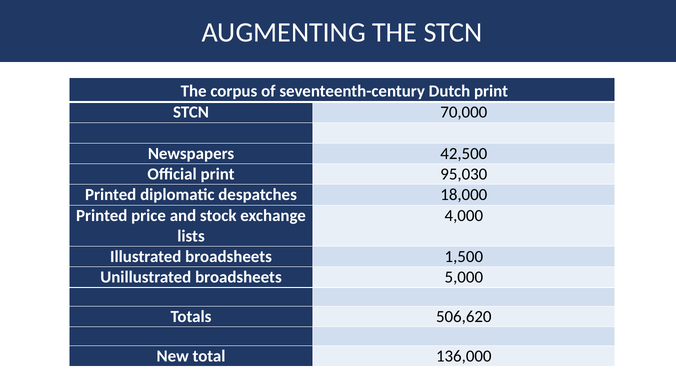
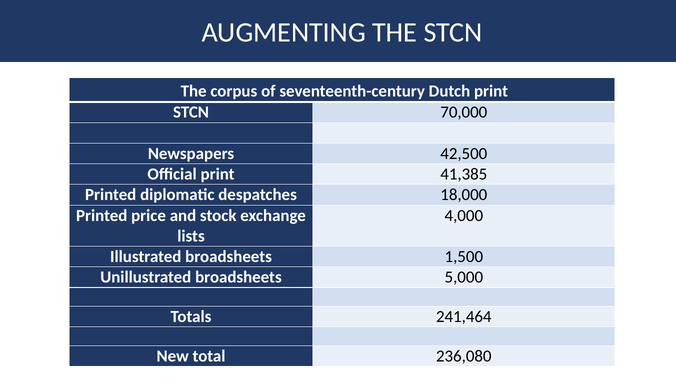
95,030: 95,030 -> 41,385 (464, 174)
506,620: 506,620 -> 241,464 (464, 317)
136,000: 136,000 -> 236,080 (464, 356)
